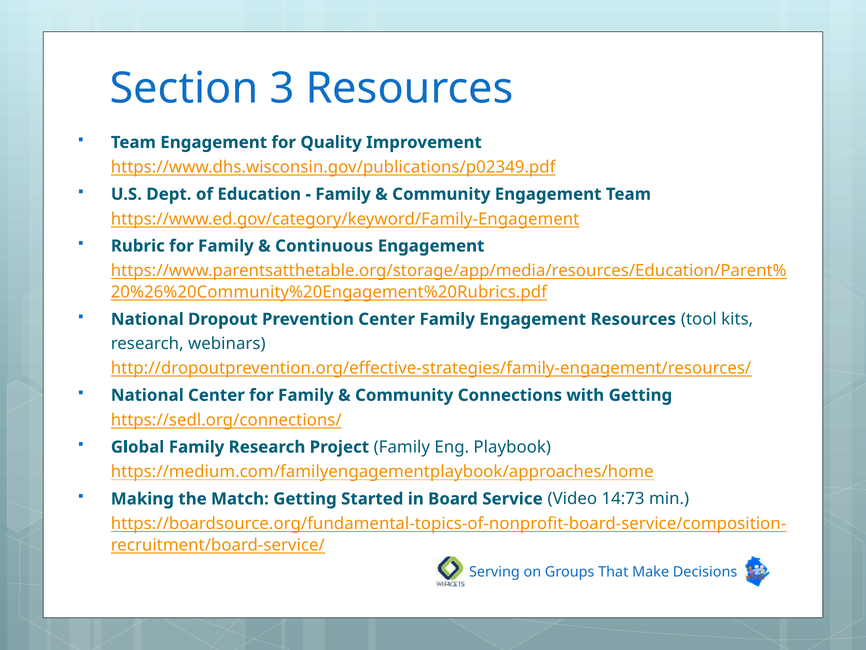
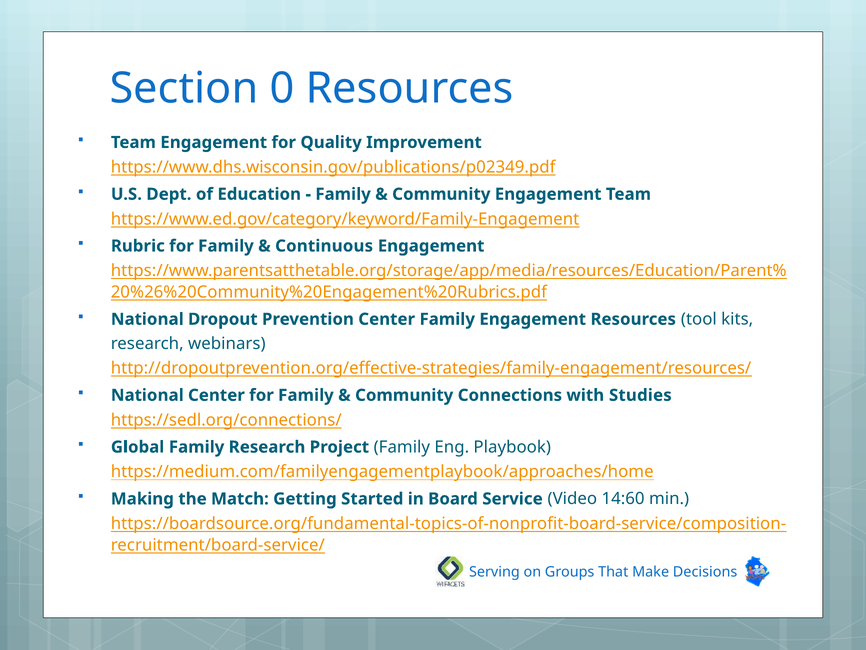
3: 3 -> 0 (282, 88)
with Getting: Getting -> Studies (640, 395)
14:73: 14:73 -> 14:60 (623, 498)
